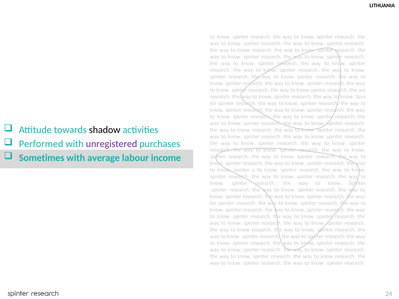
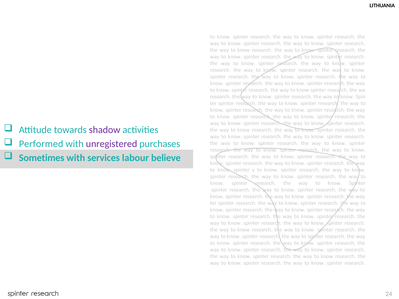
shadow colour: black -> purple (105, 130)
average: average -> services (104, 158)
income: income -> believe (166, 158)
